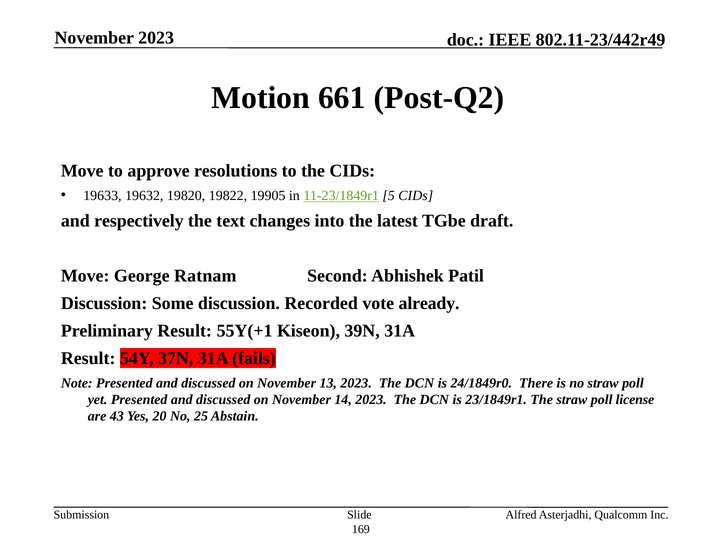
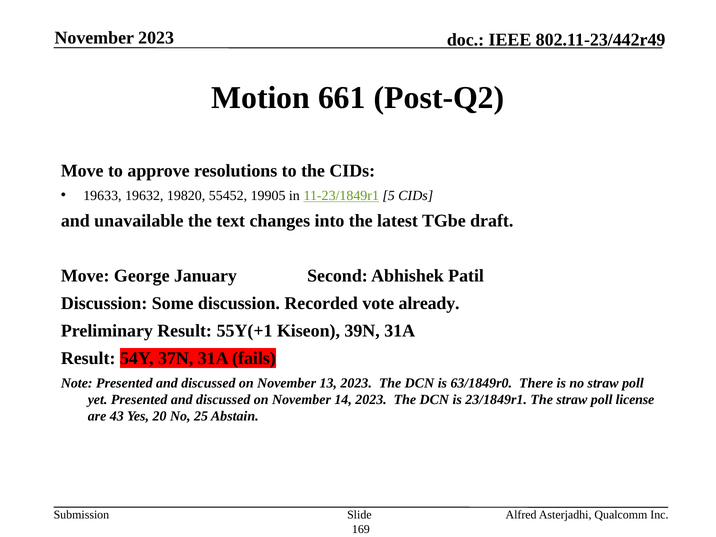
19822: 19822 -> 55452 (228, 196)
respectively: respectively -> unavailable (139, 221)
Ratnam: Ratnam -> January (205, 276)
24/1849r0: 24/1849r0 -> 63/1849r0 (481, 383)
